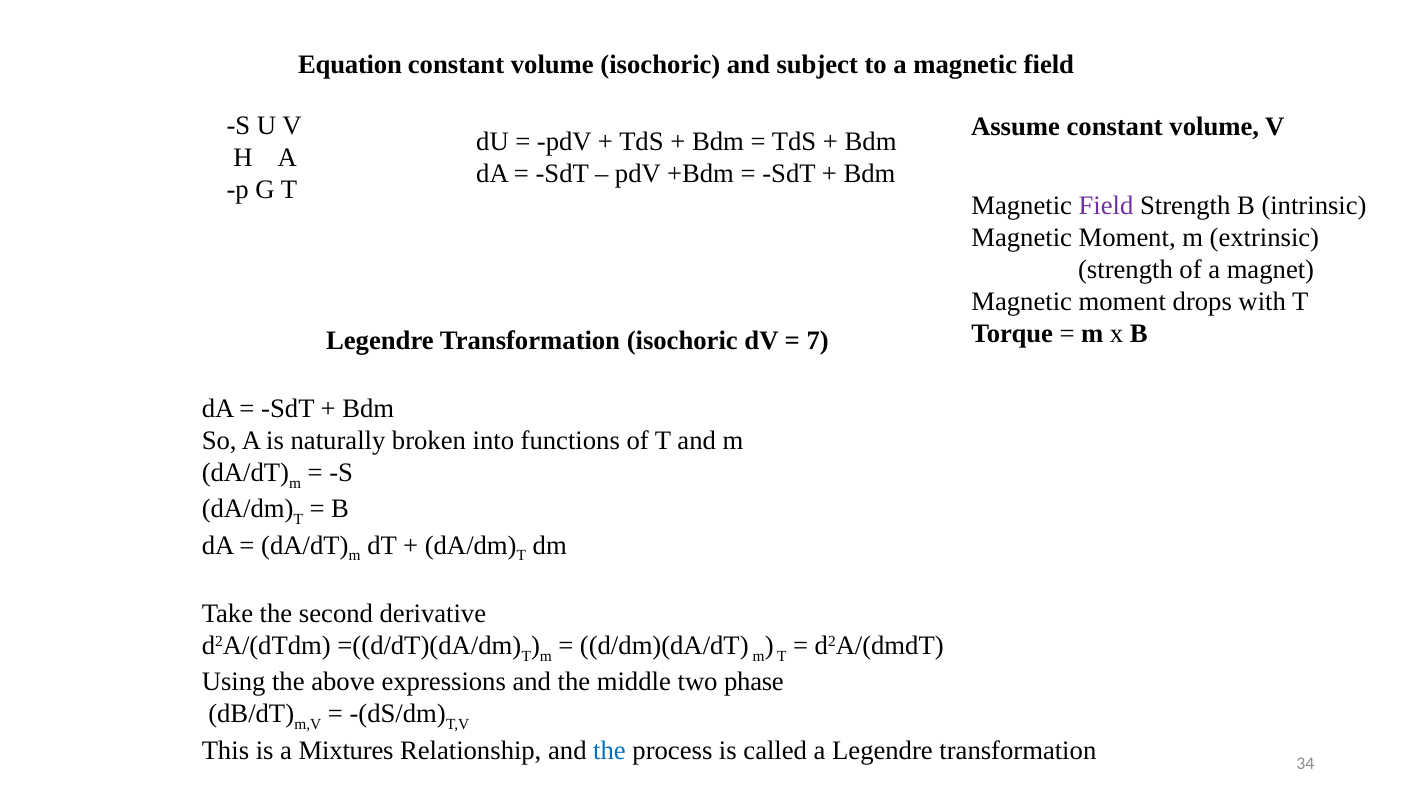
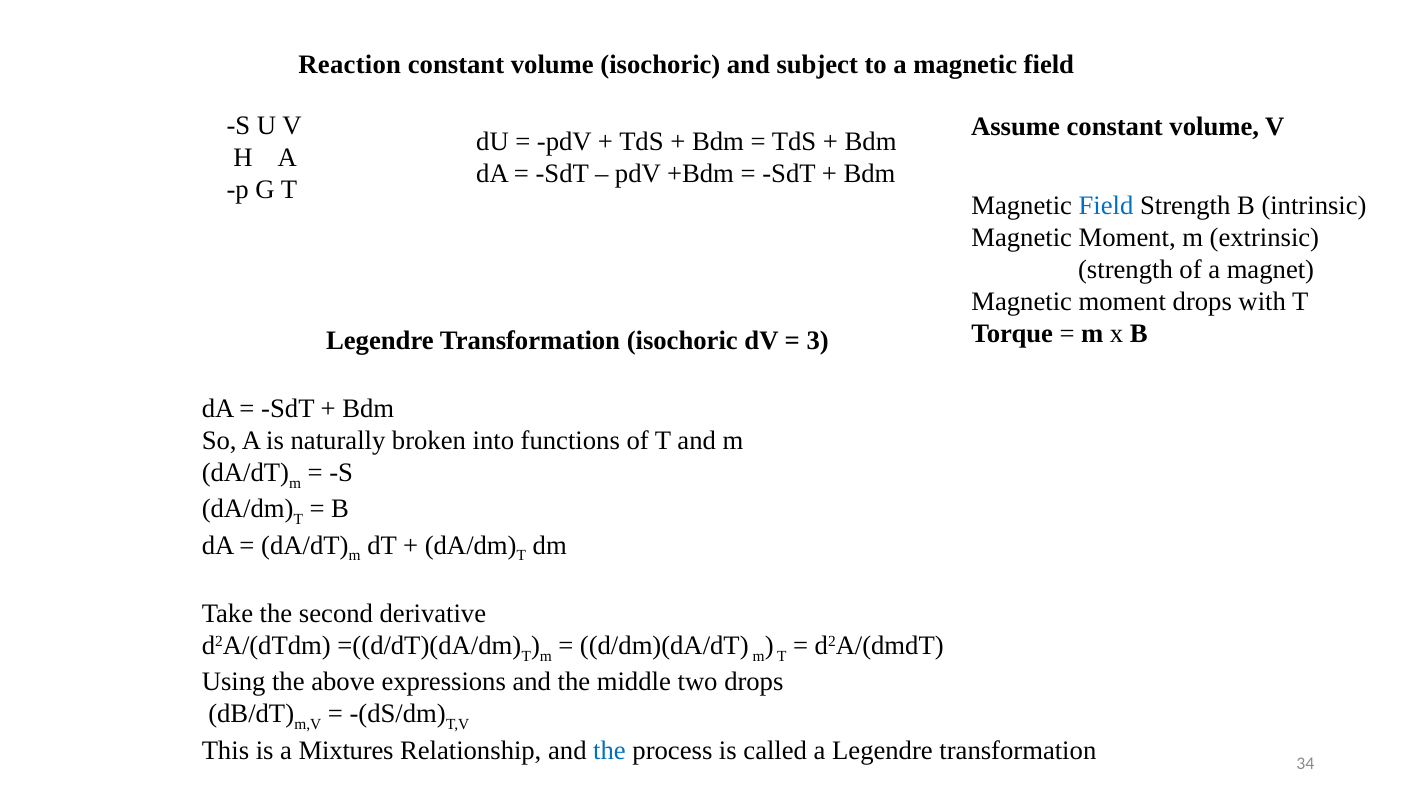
Equation: Equation -> Reaction (350, 64)
Field colour: purple -> blue (1106, 206)
7: 7 -> 3 (818, 341)
two phase: phase -> drops (754, 682)
